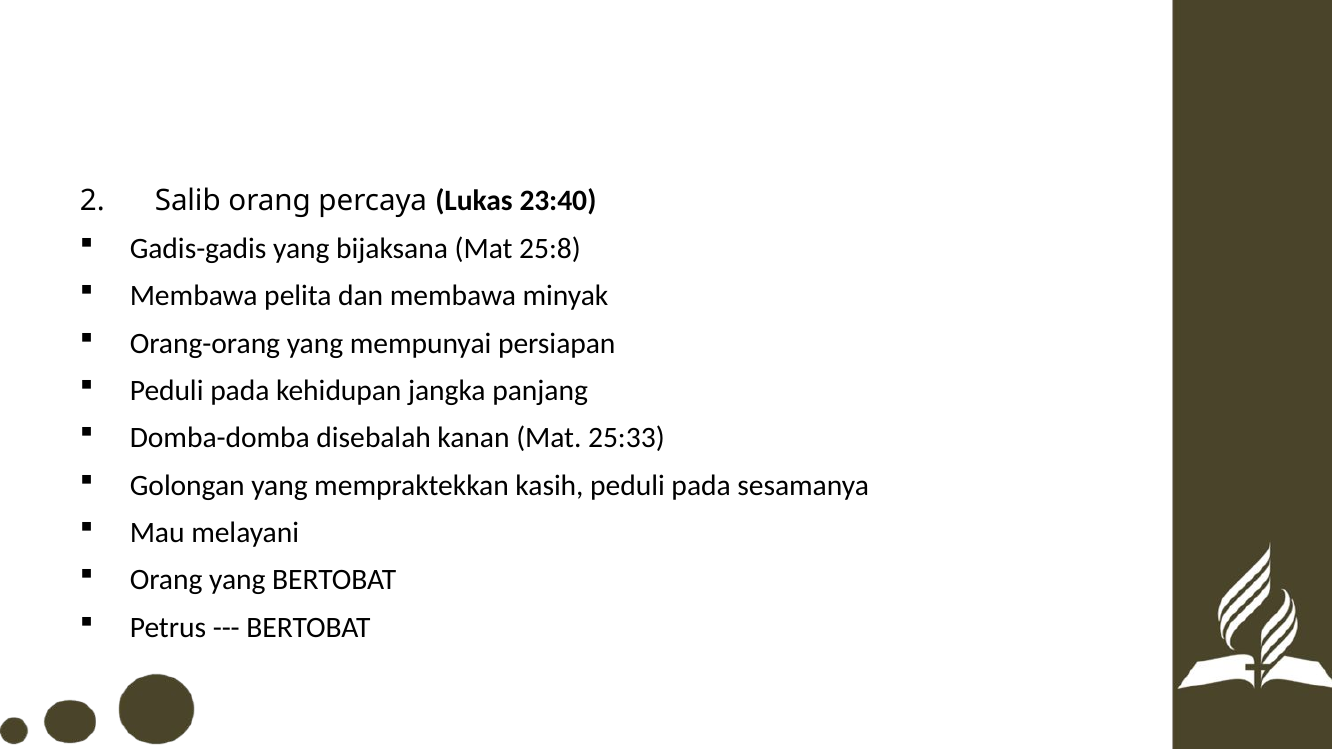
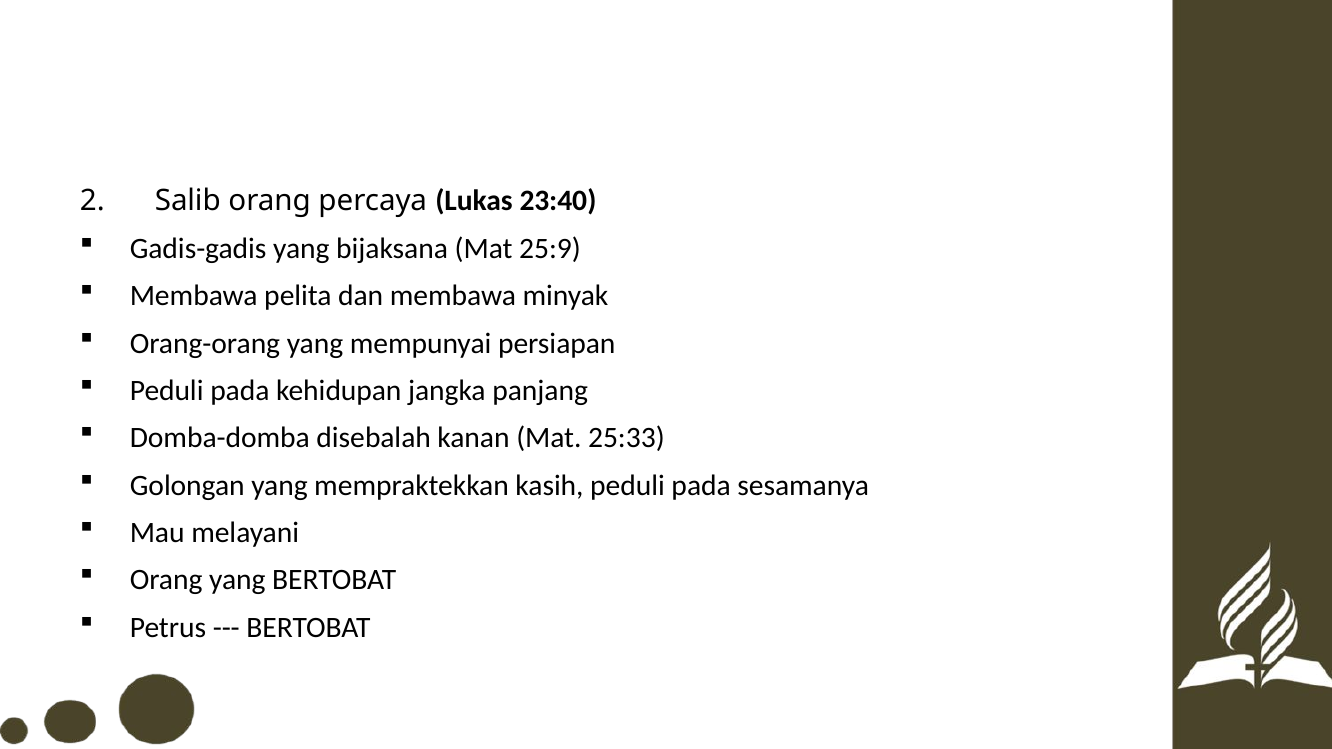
25:8: 25:8 -> 25:9 (550, 249)
